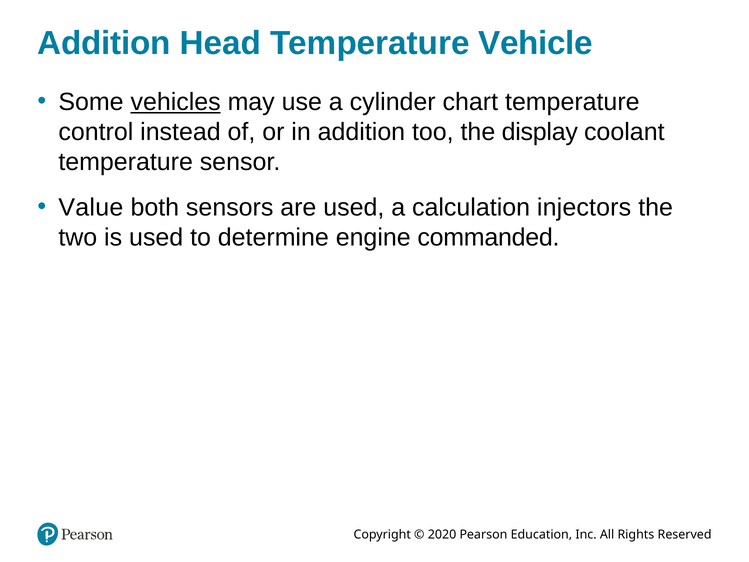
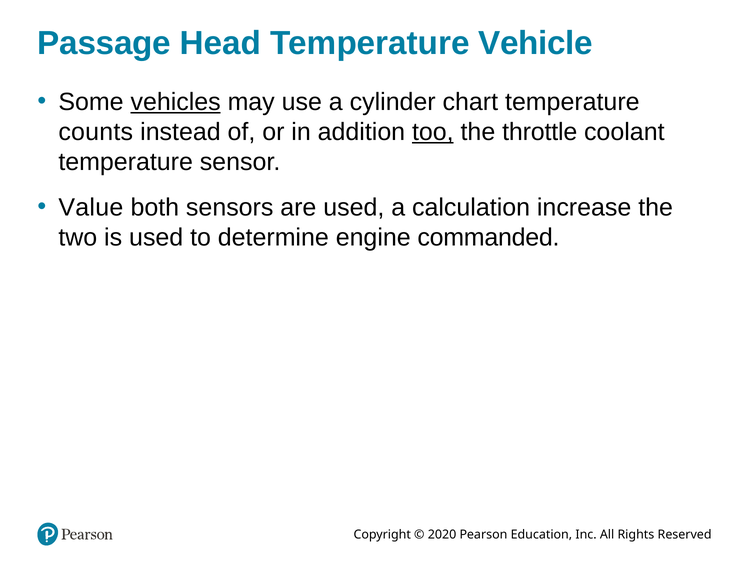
Addition: Addition -> Passage (104, 43)
control: control -> counts (96, 132)
too underline: none -> present (433, 132)
display: display -> throttle (540, 132)
injectors: injectors -> increase (584, 207)
